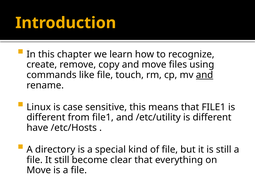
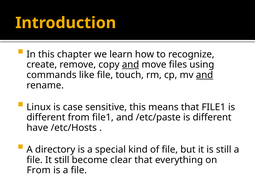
and underline: none -> present (131, 65)
/etc/utility: /etc/utility -> /etc/paste (158, 118)
Move: Move -> From (39, 170)
